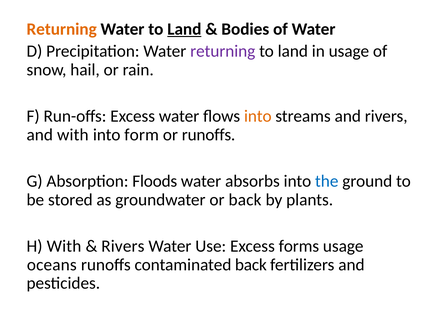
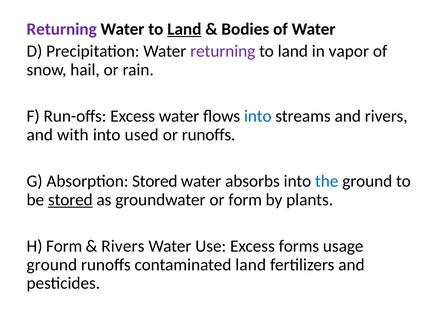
Returning colour: orange -> purple (62, 29)
in usage: usage -> vapor (349, 51)
into colour: orange -> blue (258, 116)
form: form -> used (142, 135)
Absorption Floods: Floods -> Stored (155, 181)
stored underline: none -> present (70, 200)
or back: back -> form (245, 200)
H With: With -> Form (64, 246)
oceans: oceans -> ground (52, 265)
contaminated back: back -> land (251, 265)
